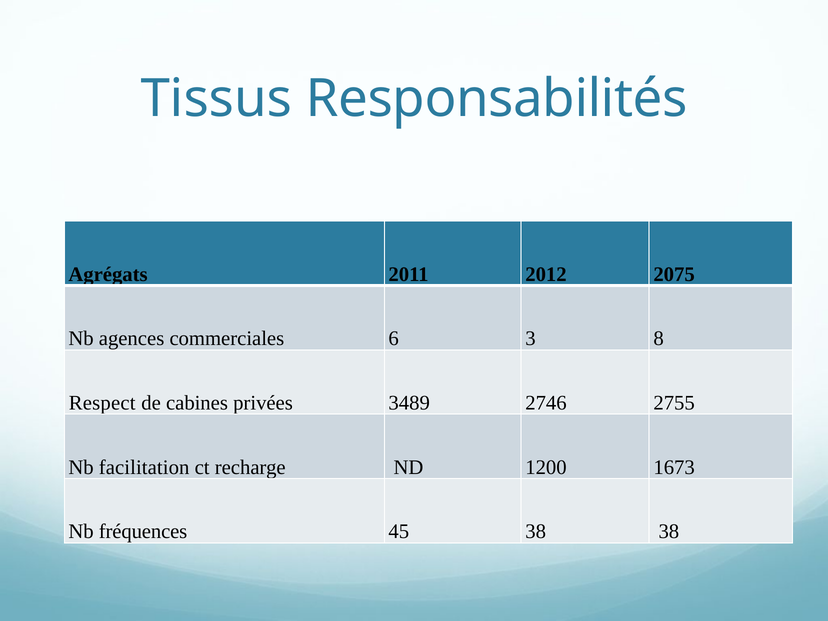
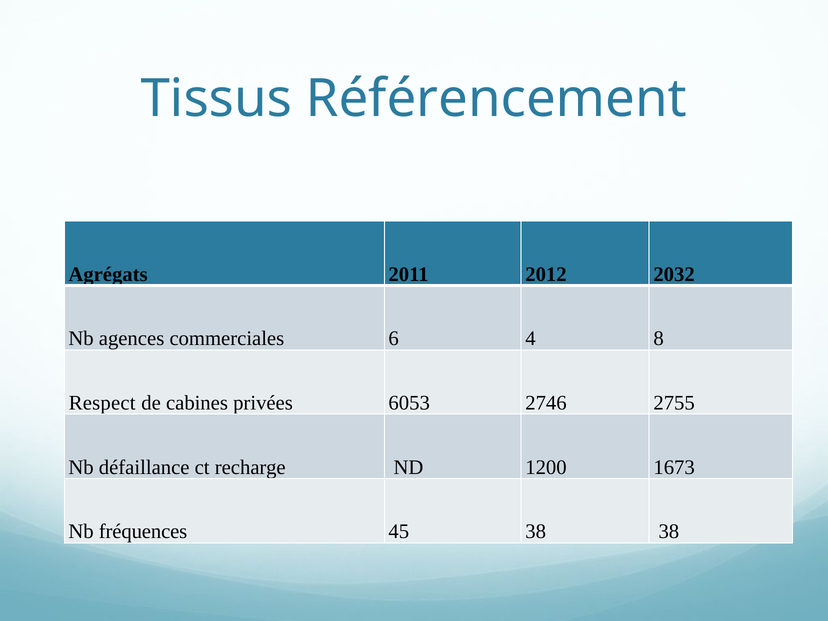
Responsabilités: Responsabilités -> Référencement (496, 99)
2075: 2075 -> 2032 (674, 274)
3: 3 -> 4 (530, 339)
3489: 3489 -> 6053 (409, 403)
facilitation: facilitation -> défaillance (144, 467)
